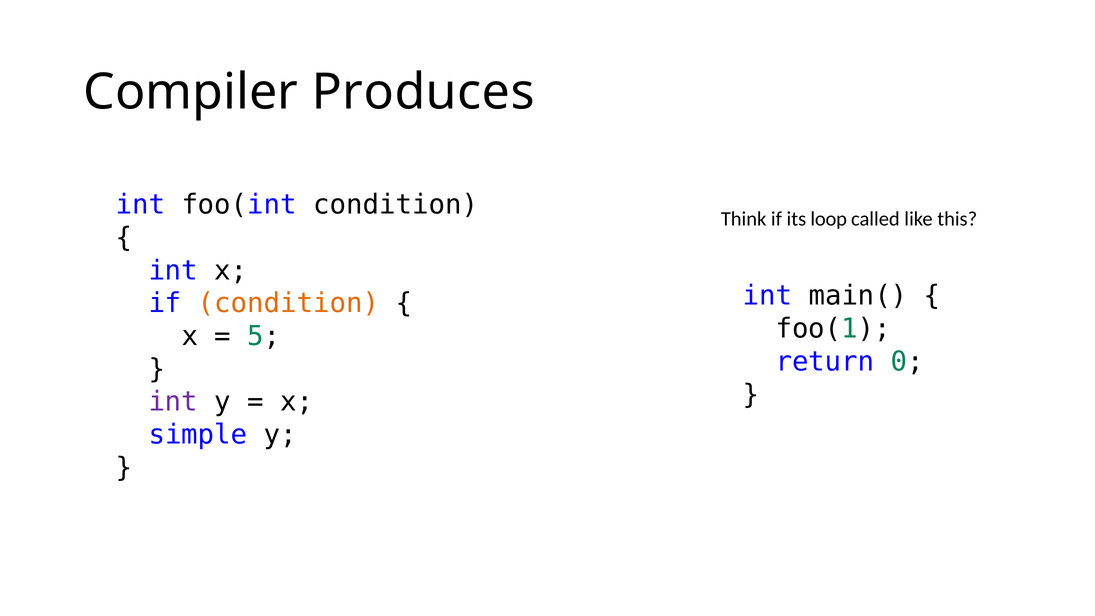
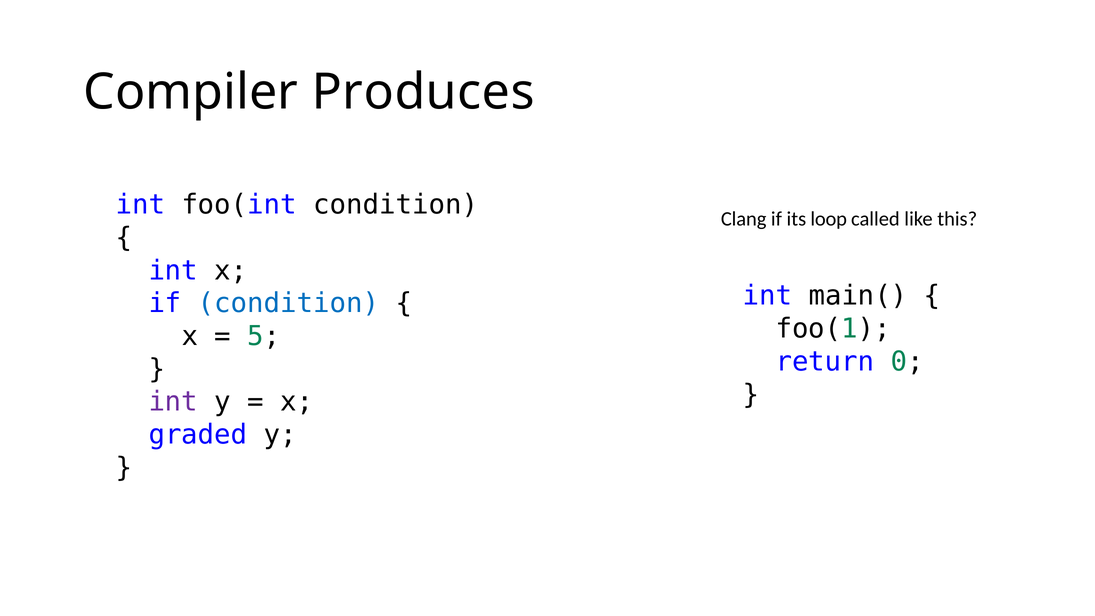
Think: Think -> Clang (744, 219)
condition colour: orange -> blue (288, 303)
simple: simple -> graded (198, 435)
